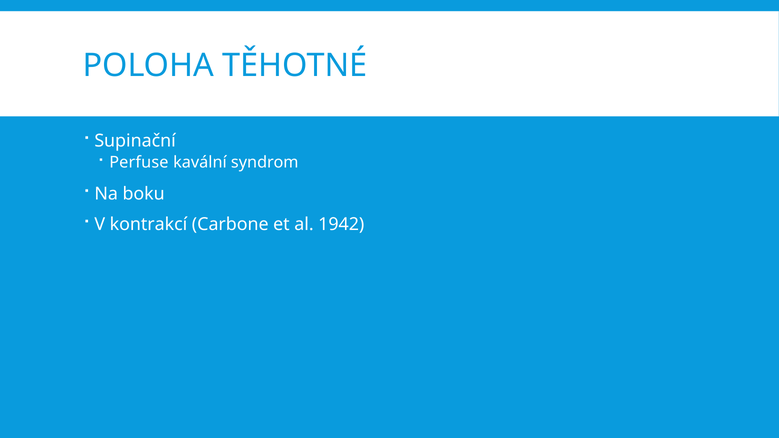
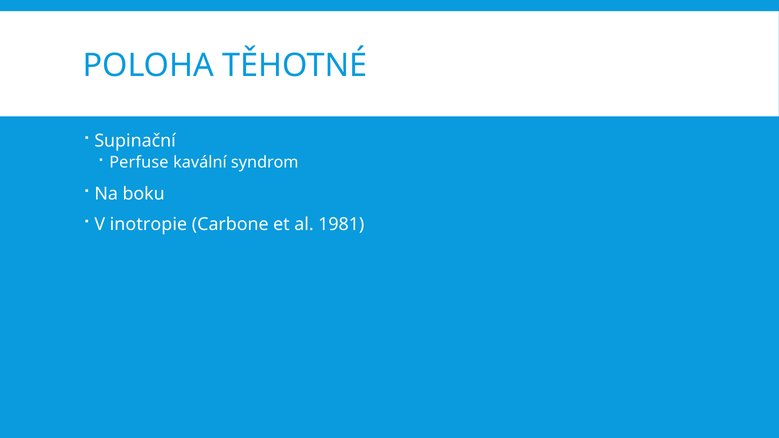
kontrakcí: kontrakcí -> inotropie (148, 225)
1942: 1942 -> 1981 (341, 225)
